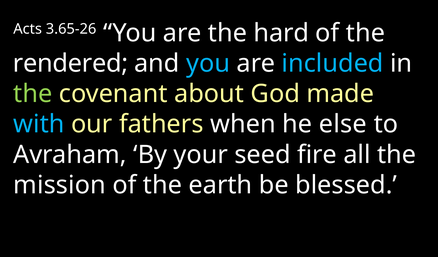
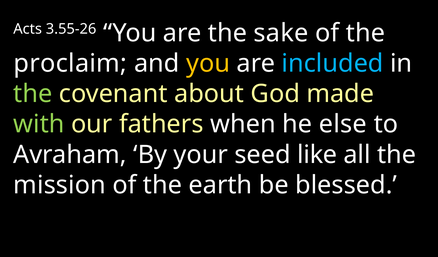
3.65-26: 3.65-26 -> 3.55-26 (71, 29)
hard: hard -> sake (281, 33)
rendered: rendered -> proclaim (70, 63)
you colour: light blue -> yellow (208, 63)
with colour: light blue -> light green (39, 124)
fire: fire -> like (317, 154)
